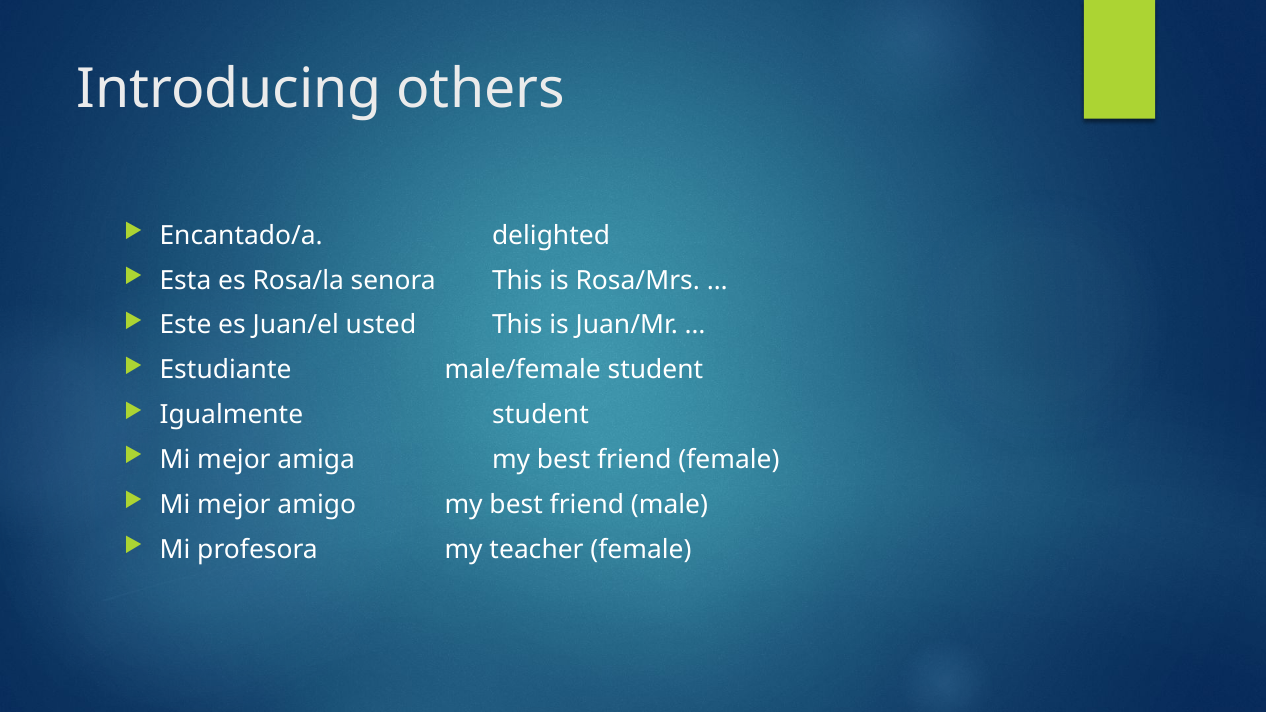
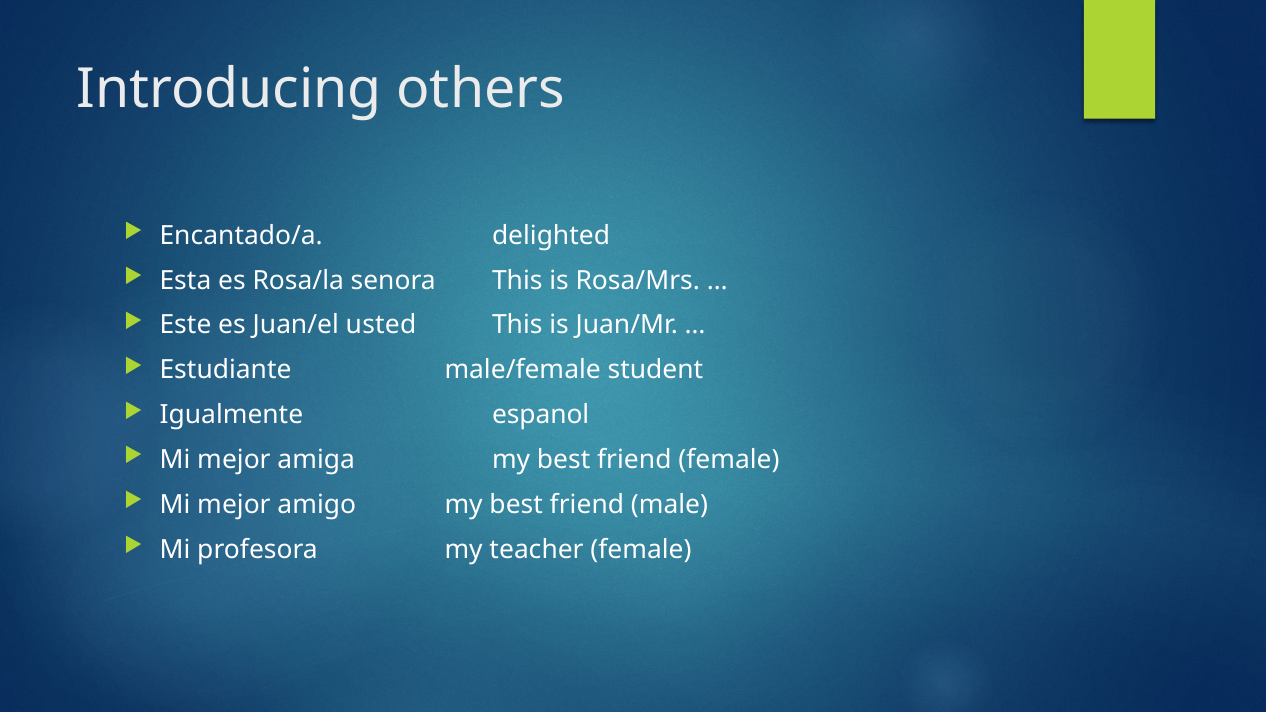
Igualmente student: student -> espanol (541, 415)
